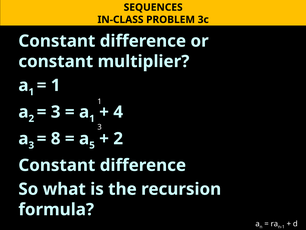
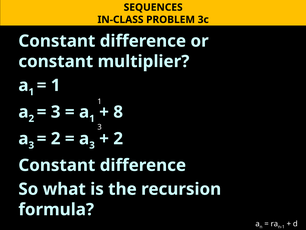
4: 4 -> 8 (118, 112)
8: 8 -> 2 (56, 138)
5: 5 -> 3 (92, 145)
